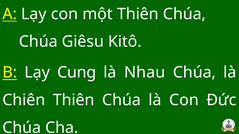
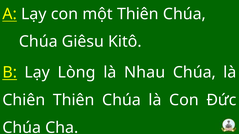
Cung: Cung -> Lòng (77, 73)
